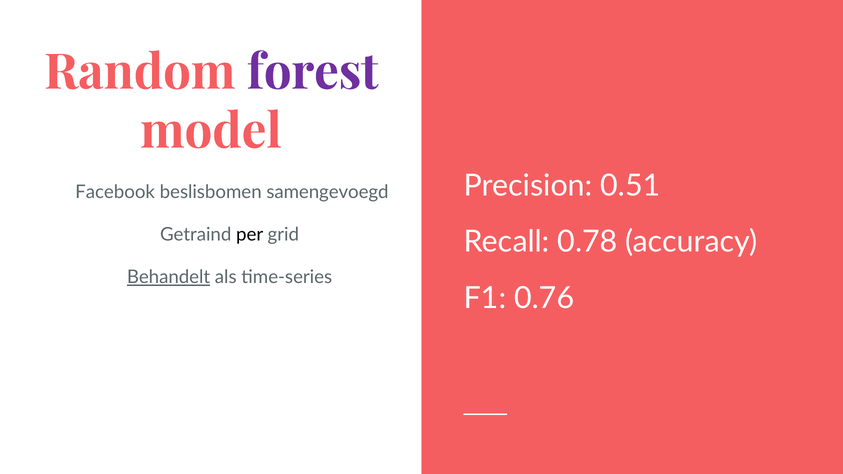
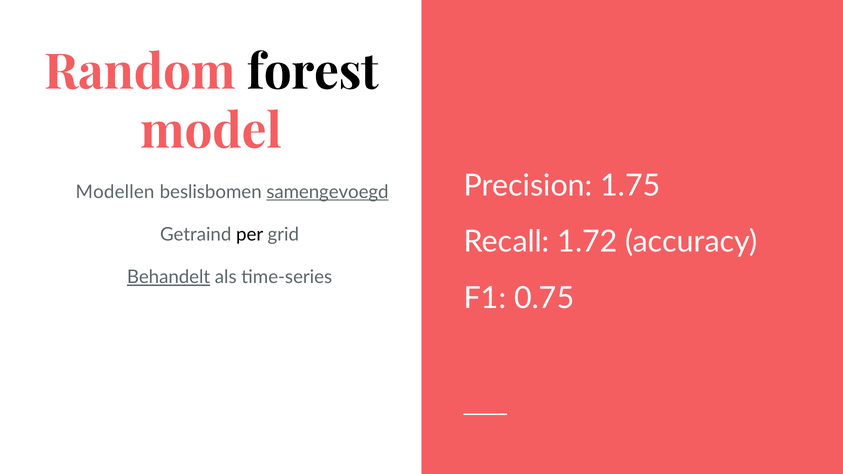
forest colour: purple -> black (313, 73)
0.51: 0.51 -> 1.75 (630, 186)
Facebook: Facebook -> Modellen (115, 192)
samengevoegd underline: none -> present (327, 192)
0.78: 0.78 -> 1.72 (587, 242)
0.76: 0.76 -> 0.75 (544, 298)
